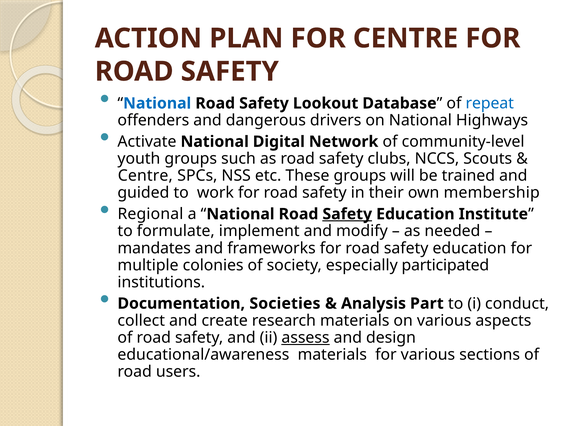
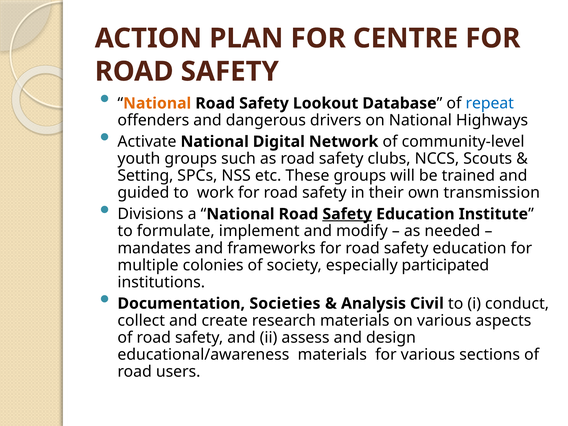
National colour: blue -> orange (157, 103)
Centre: Centre -> Setting (145, 176)
membership: membership -> transmission (492, 193)
Regional: Regional -> Divisions (151, 214)
Part: Part -> Civil (427, 304)
assess underline: present -> none (306, 338)
